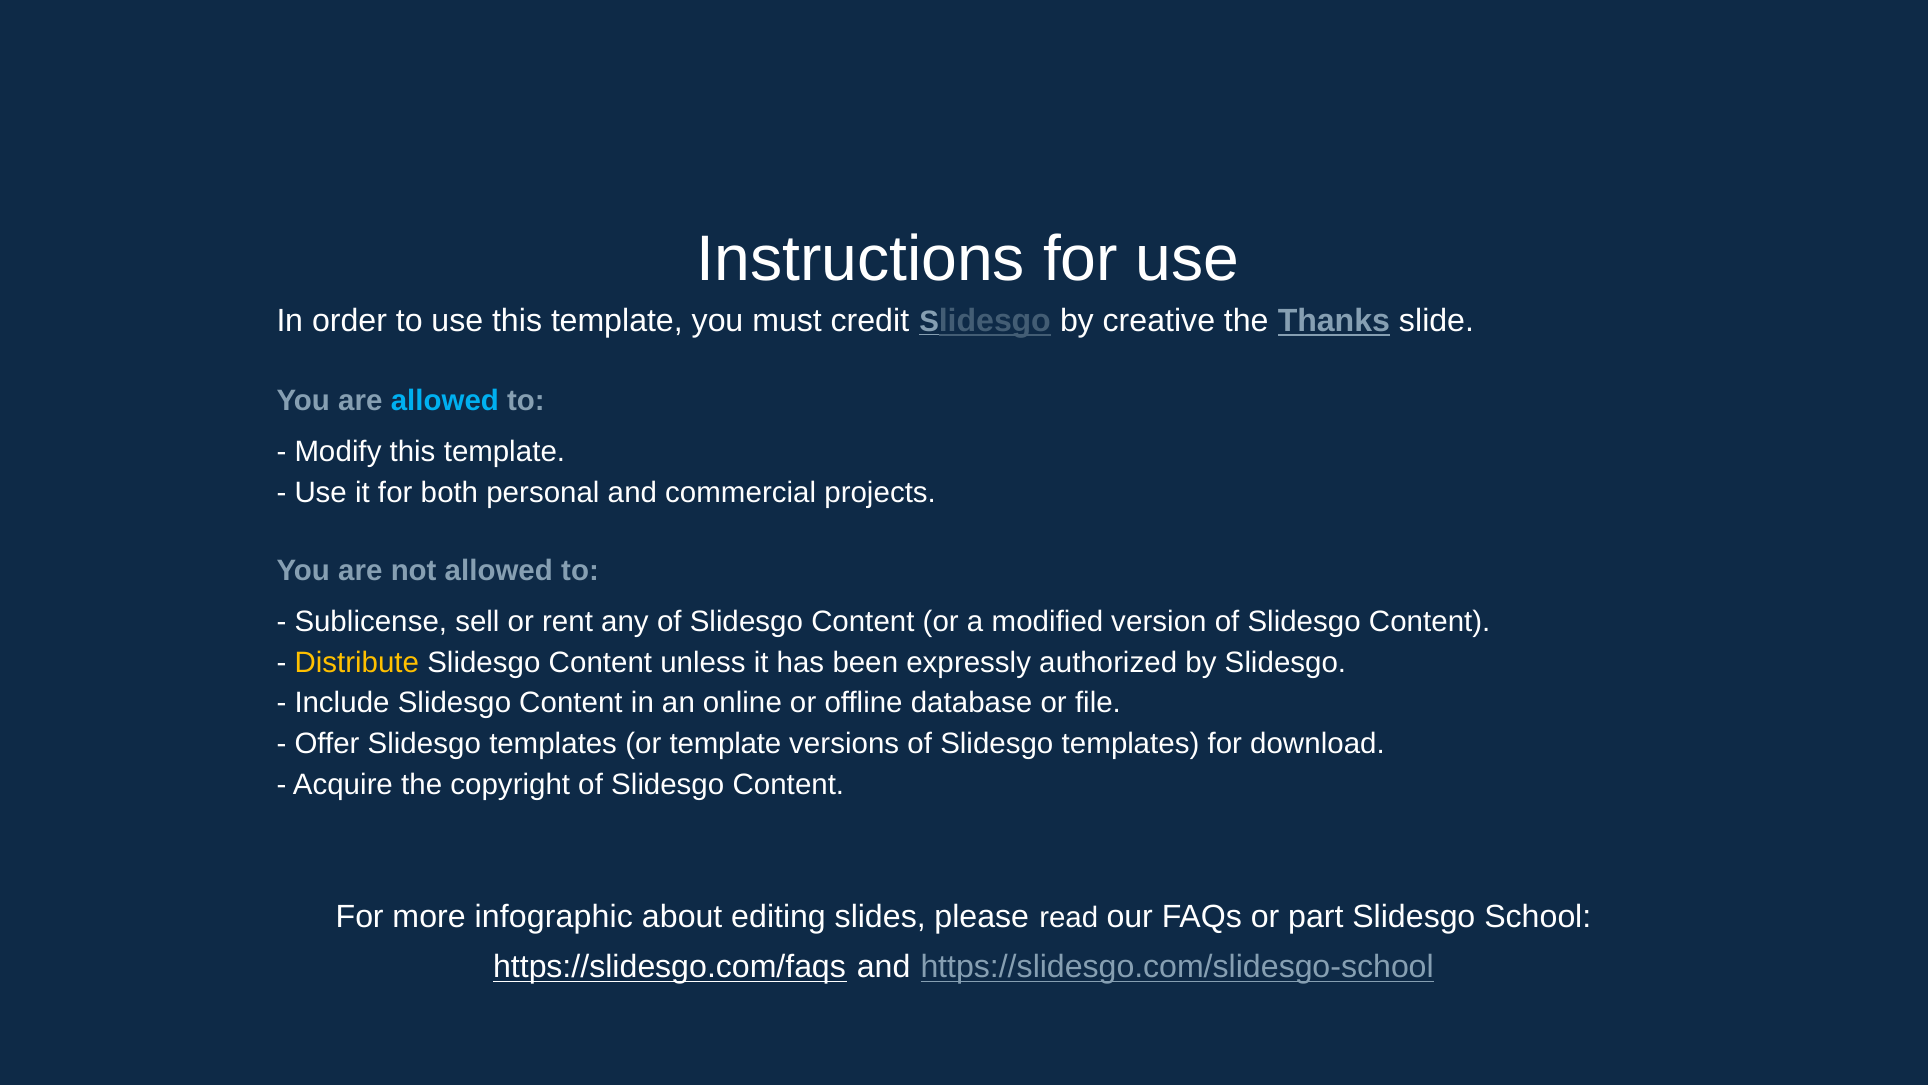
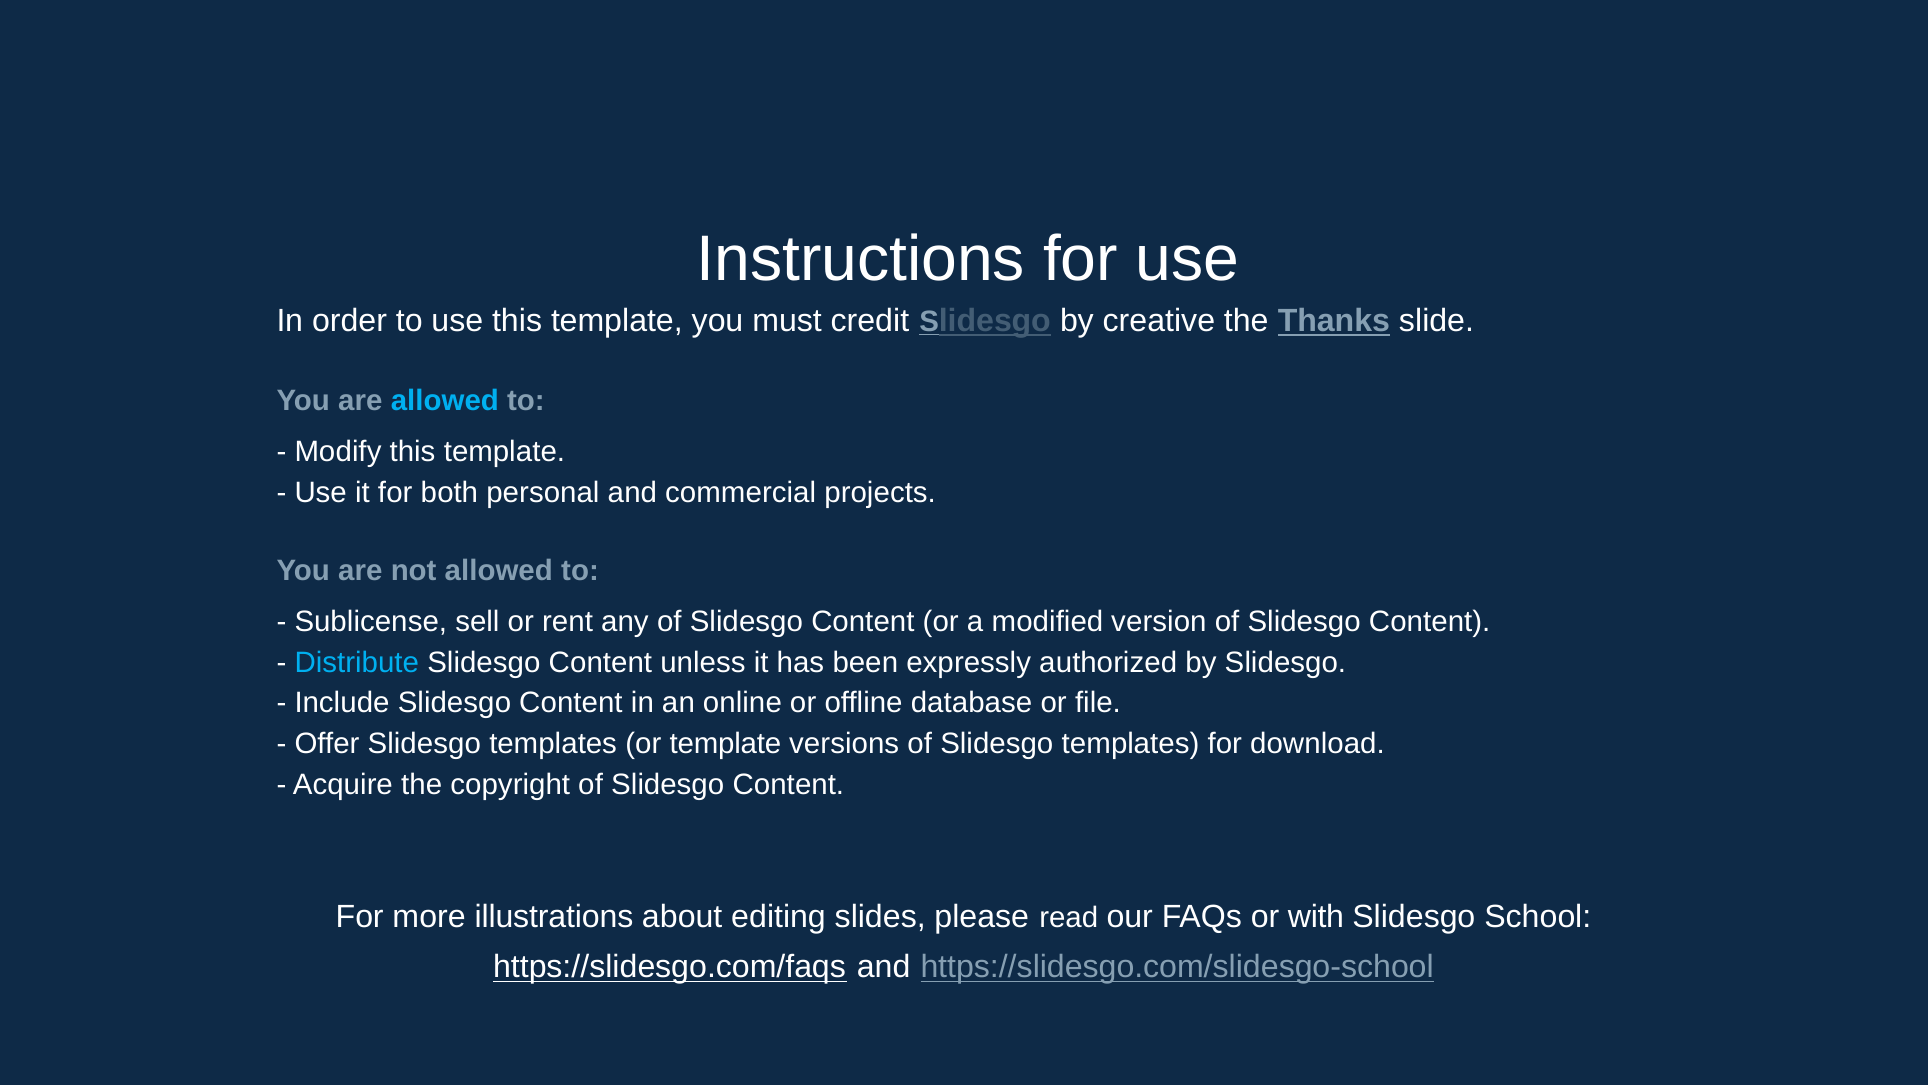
Distribute colour: yellow -> light blue (357, 662)
infographic: infographic -> illustrations (554, 916)
part: part -> with (1316, 916)
